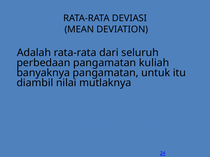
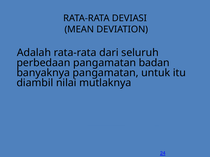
kuliah: kuliah -> badan (154, 63)
